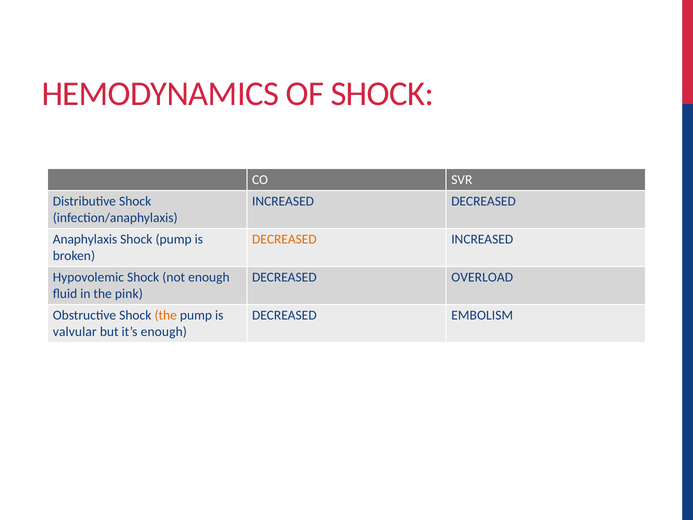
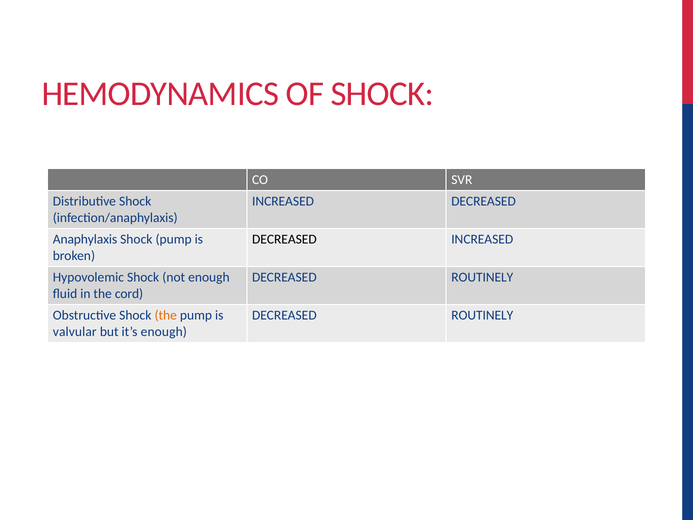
DECREASED colour: orange -> black (284, 239)
OVERLOAD: OVERLOAD -> ROUTINELY (482, 277)
pink: pink -> cord (129, 294)
EMBOLISM: EMBOLISM -> ROUTINELY (482, 315)
